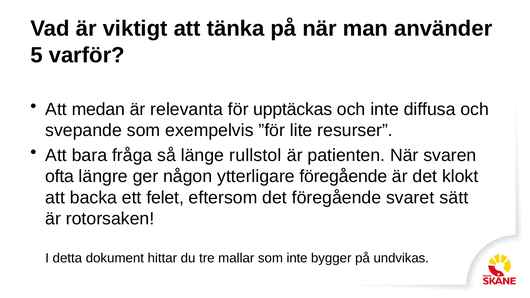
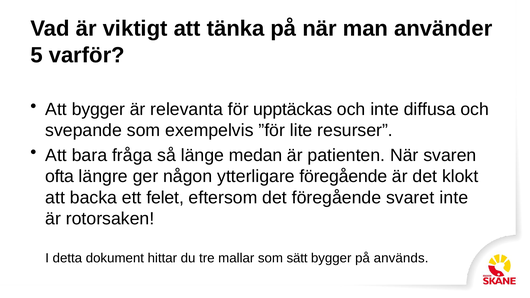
Att medan: medan -> bygger (98, 109)
rullstol: rullstol -> medan (256, 155)
svaret sätt: sätt -> inte (454, 198)
som inte: inte -> sätt (297, 258)
undvikas: undvikas -> används (401, 258)
